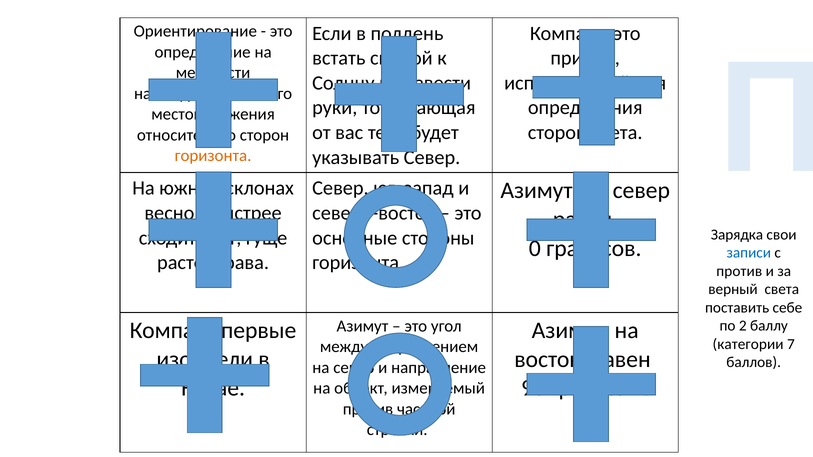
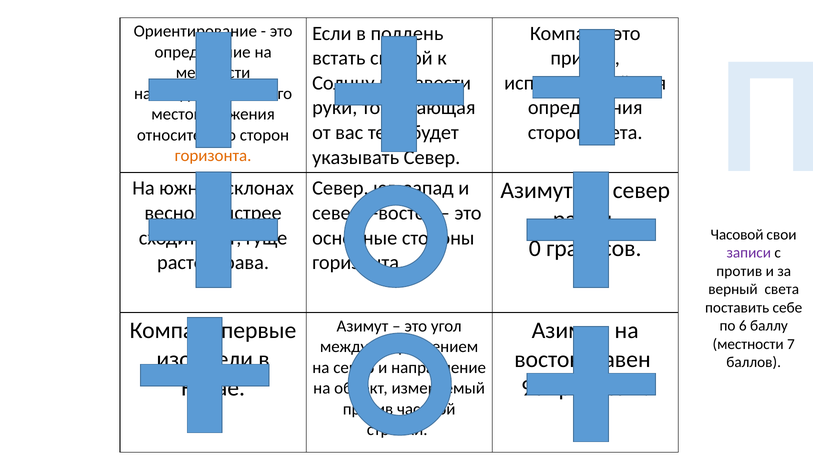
Зарядка: Зарядка -> Часовой (737, 235)
записи colour: blue -> purple (749, 253)
2: 2 -> 6 (743, 326)
категории: категории -> местности (748, 344)
